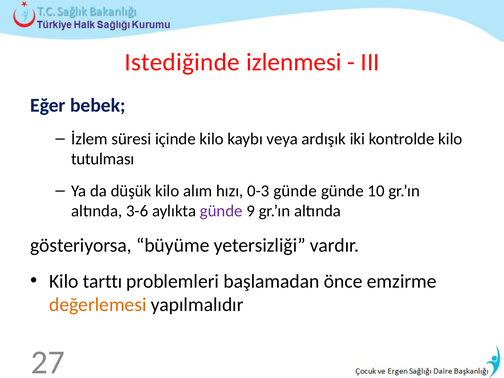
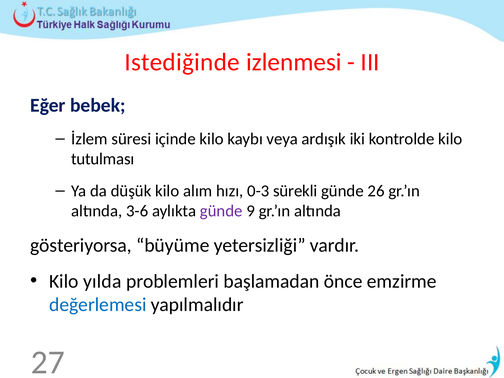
0-3 günde: günde -> sürekli (295, 191)
10: 10 -> 26 (376, 191)
tarttı: tarttı -> yılda (102, 281)
değerlemesi colour: orange -> blue (98, 305)
